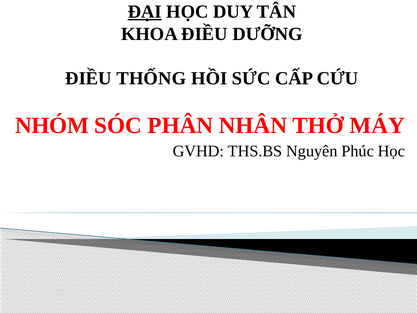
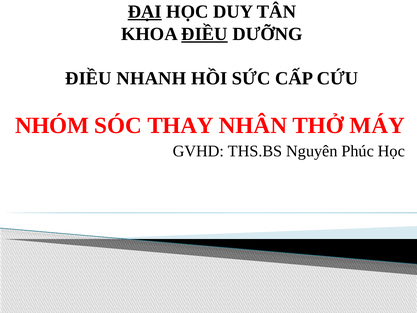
ĐIỀU underline: none -> present (204, 34)
THỐNG: THỐNG -> NHANH (151, 78)
PHÂN: PHÂN -> THAY (181, 126)
